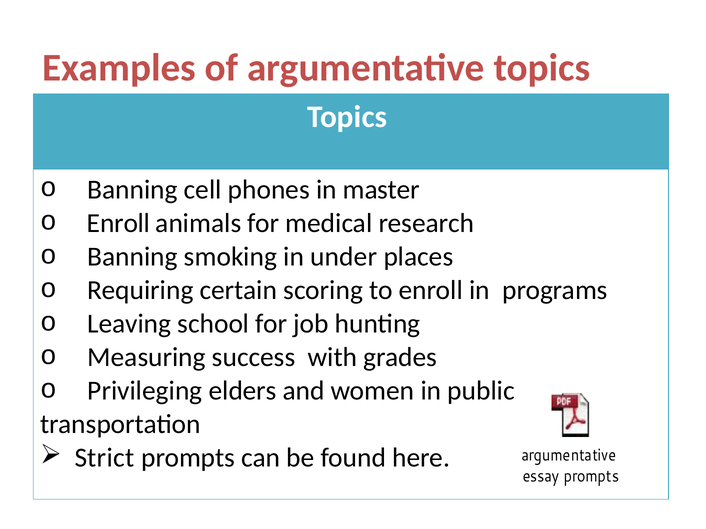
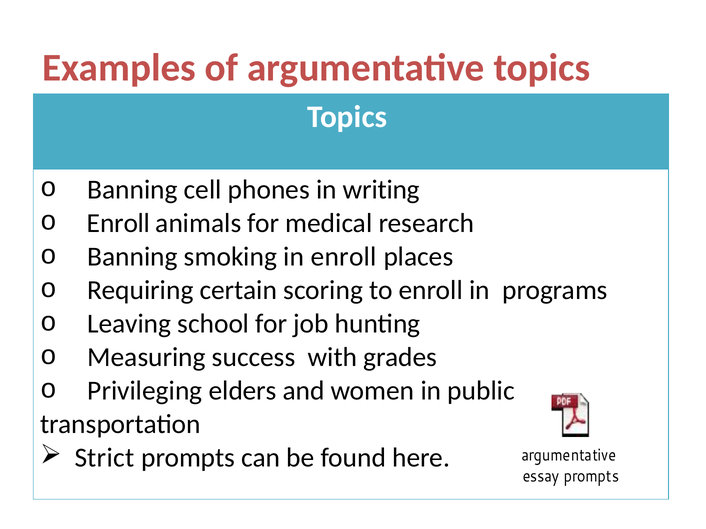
master: master -> writing (381, 190)
in under: under -> enroll (344, 257)
